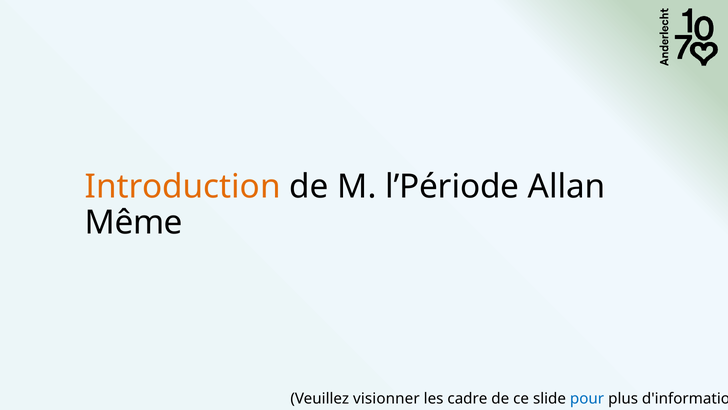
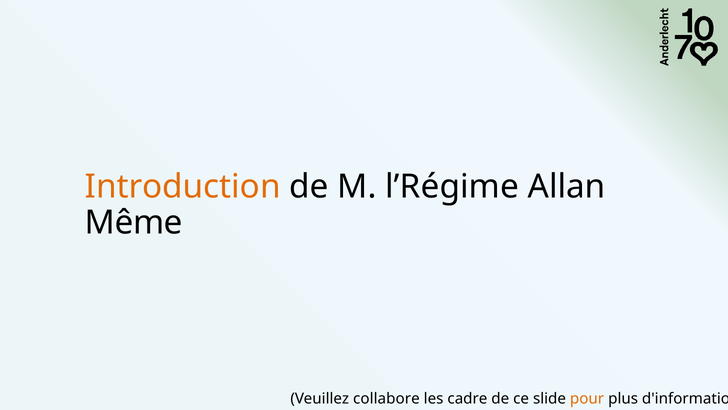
l’Période: l’Période -> l’Régime (452, 187)
visionner: visionner -> collabore (386, 398)
pour colour: blue -> orange (587, 398)
